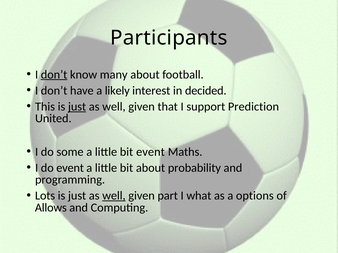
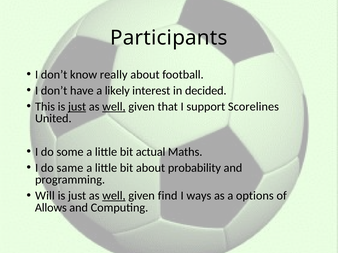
don’t underline: present -> none (54, 75)
many: many -> really (114, 75)
well underline: none -> present (114, 107)
Prediction: Prediction -> Scorelines (253, 107)
bit event: event -> actual (151, 152)
do event: event -> same (70, 168)
Lots: Lots -> Will (45, 196)
part: part -> find (168, 196)
what: what -> ways (199, 196)
